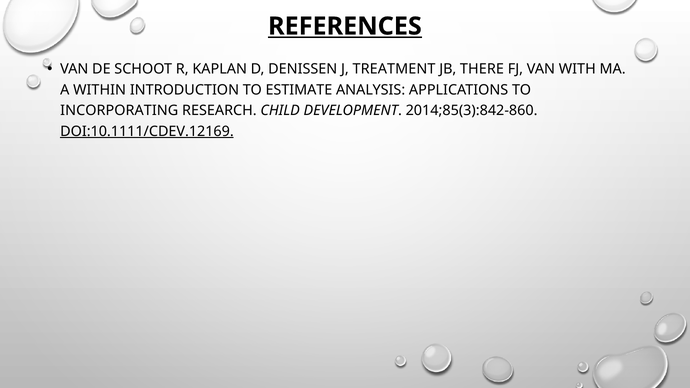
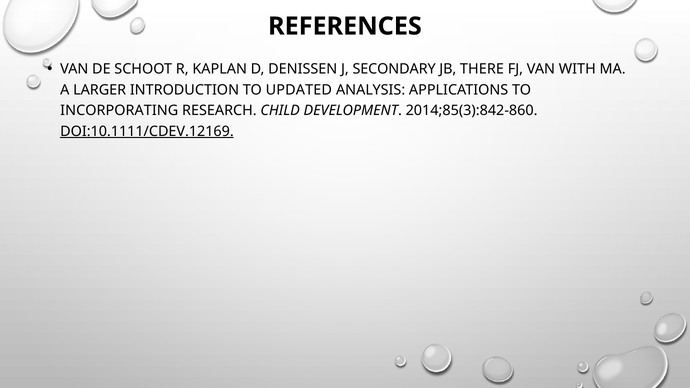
REFERENCES underline: present -> none (345, 26)
TREATMENT: TREATMENT -> SECONDARY (394, 69)
WITHIN: WITHIN -> LARGER (100, 90)
ESTIMATE: ESTIMATE -> UPDATED (299, 90)
